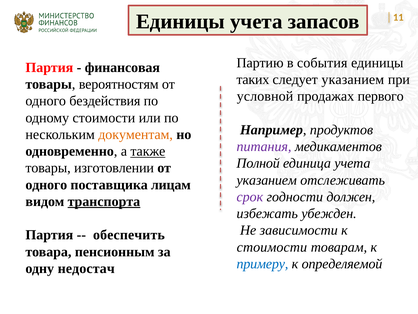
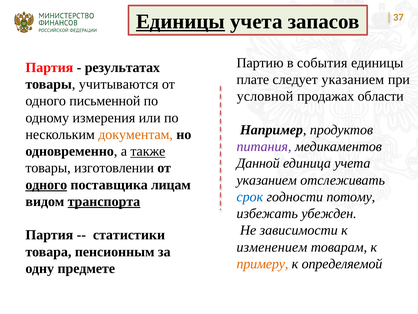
Единицы underline: none -> present (181, 22)
11: 11 -> 37 (398, 17)
финансовая: финансовая -> результатах (122, 67)
таких: таких -> плате (253, 80)
вероятностям: вероятностям -> учитываются (119, 84)
первого: первого -> области (381, 96)
бездействия: бездействия -> письменной (105, 101)
одному стоимости: стоимости -> измерения (104, 118)
Полной: Полной -> Данной (258, 163)
одного underline: none -> present (46, 184)
срок colour: purple -> blue (250, 197)
должен: должен -> потому (351, 197)
обеспечить: обеспечить -> статистики (129, 235)
стоимости: стоимости -> изменением (272, 247)
примеру colour: blue -> orange (262, 263)
недостач: недостач -> предмете (86, 268)
